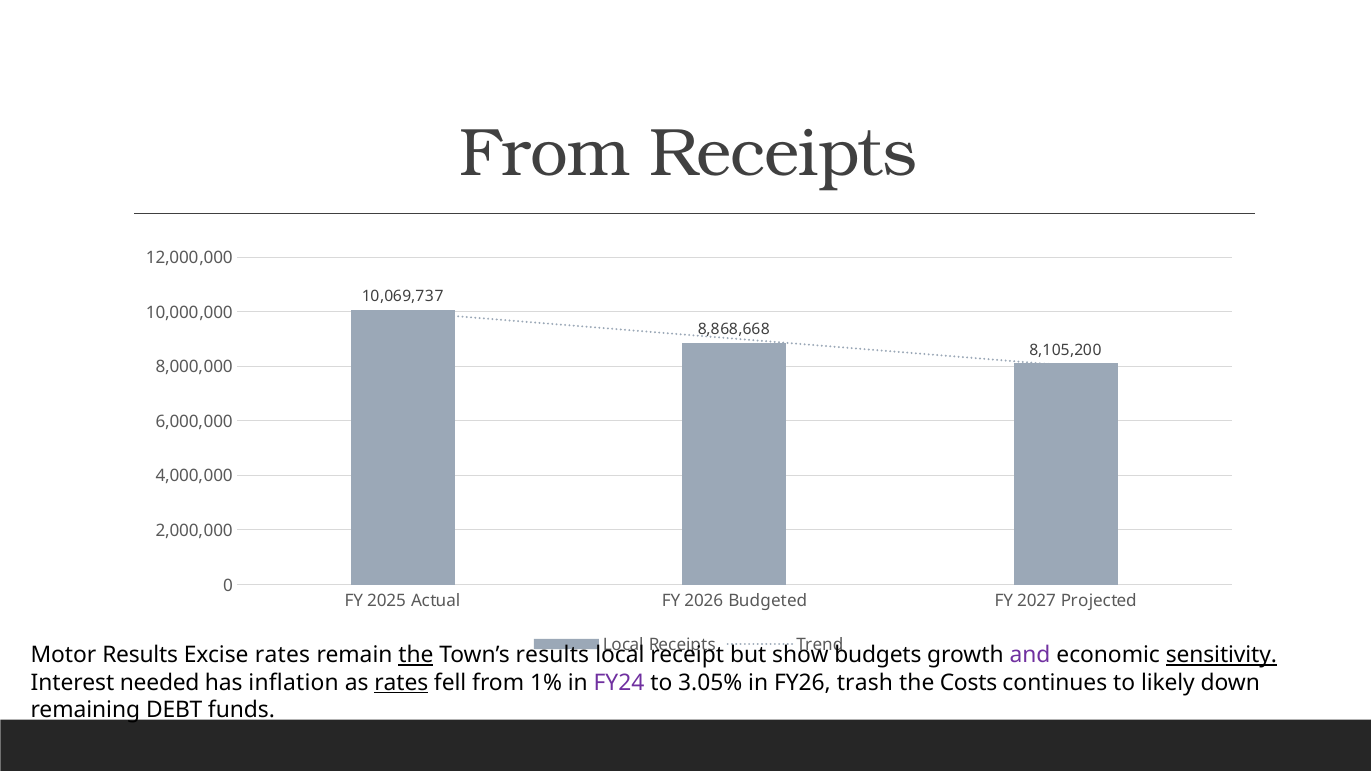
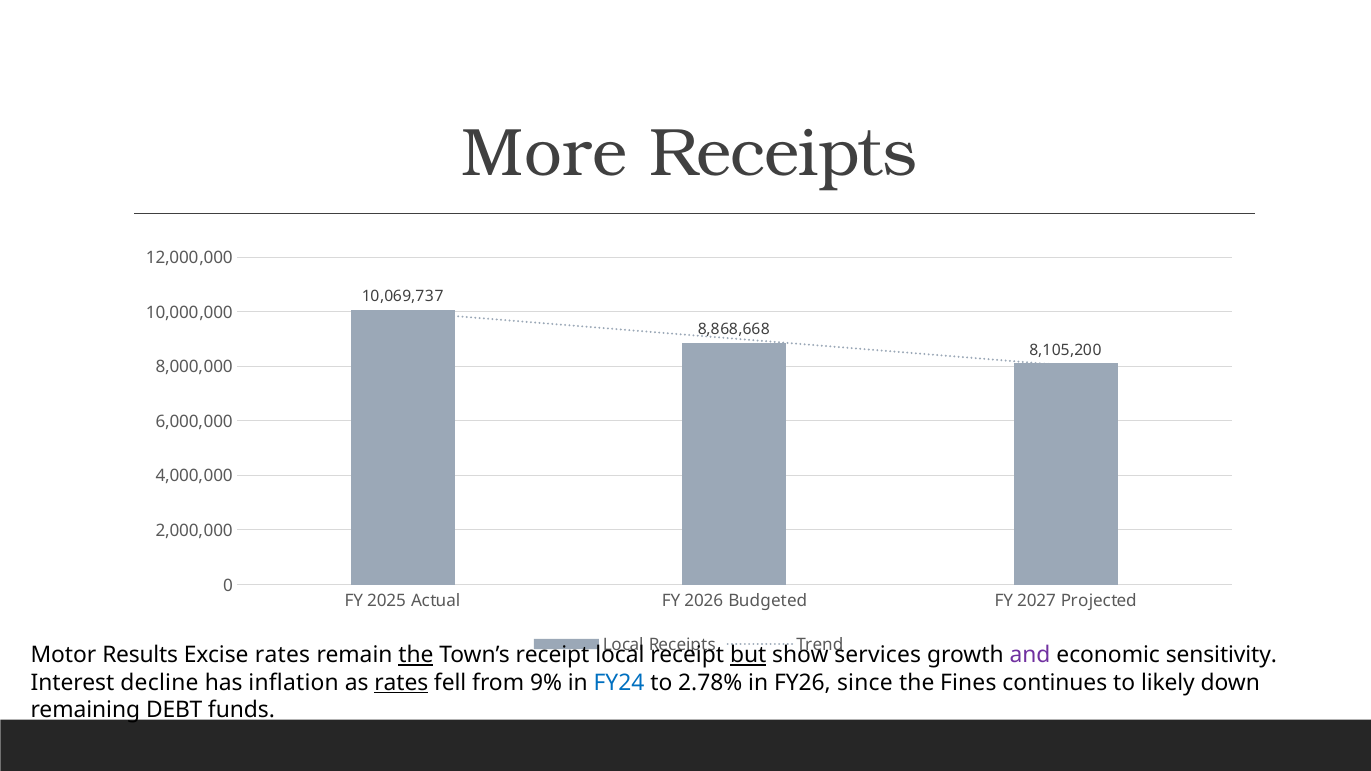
From: From -> More (544, 154)
Town’s results: results -> receipt (553, 655)
but underline: none -> present (748, 655)
budgets: budgets -> services (878, 655)
sensitivity underline: present -> none (1221, 655)
needed: needed -> decline (159, 683)
1%: 1% -> 9% (546, 683)
FY24 colour: purple -> blue (619, 683)
3.05%: 3.05% -> 2.78% (710, 683)
trash: trash -> since (865, 683)
Costs: Costs -> Fines (968, 683)
